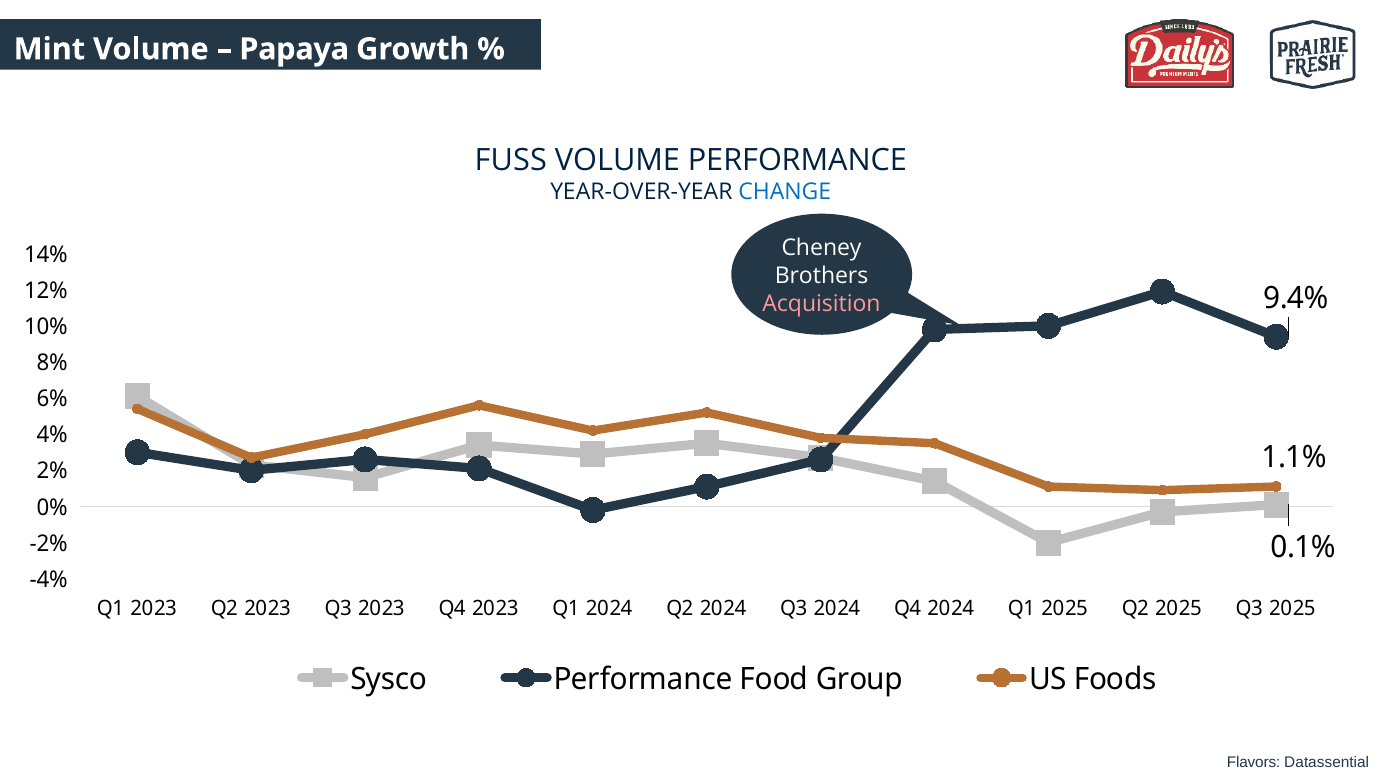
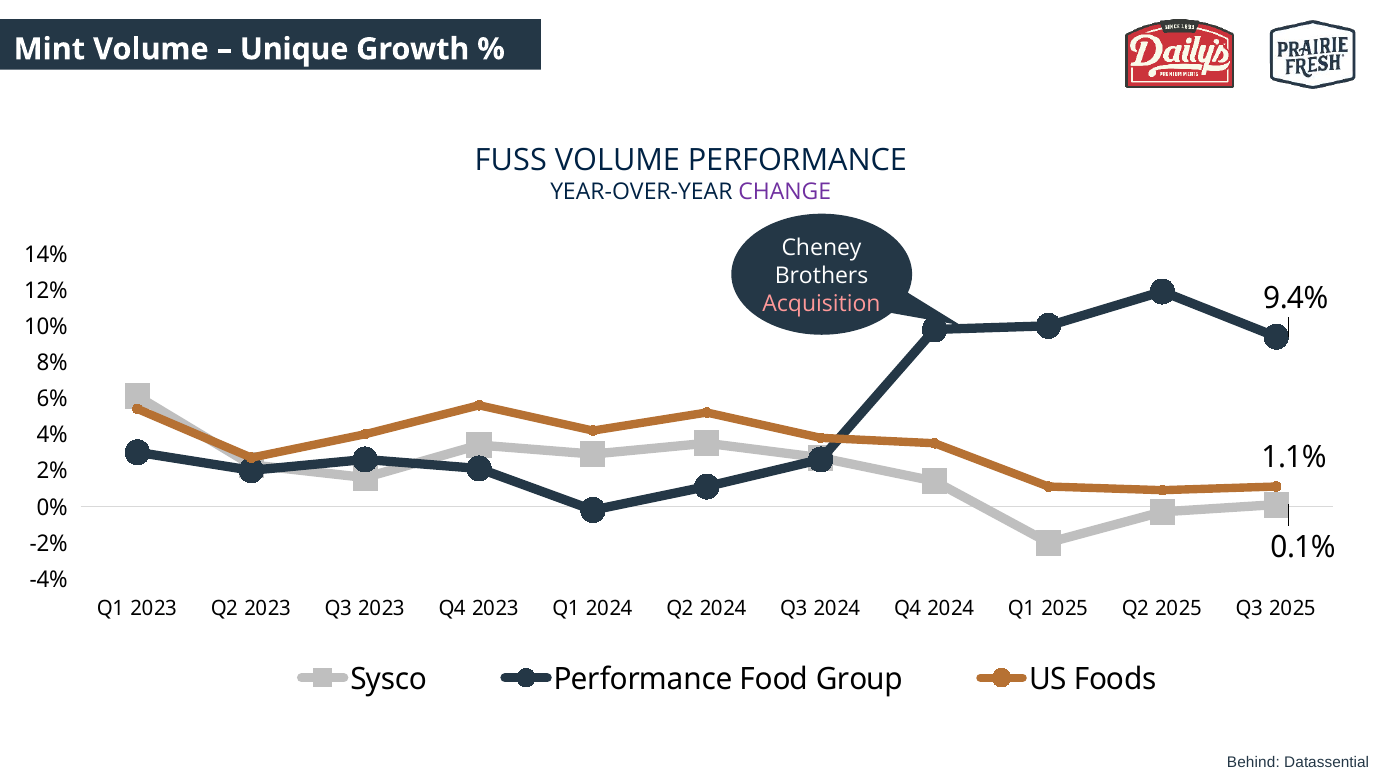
Papaya: Papaya -> Unique (294, 49)
CHANGE colour: blue -> purple (785, 192)
Flavors: Flavors -> Behind (1253, 762)
